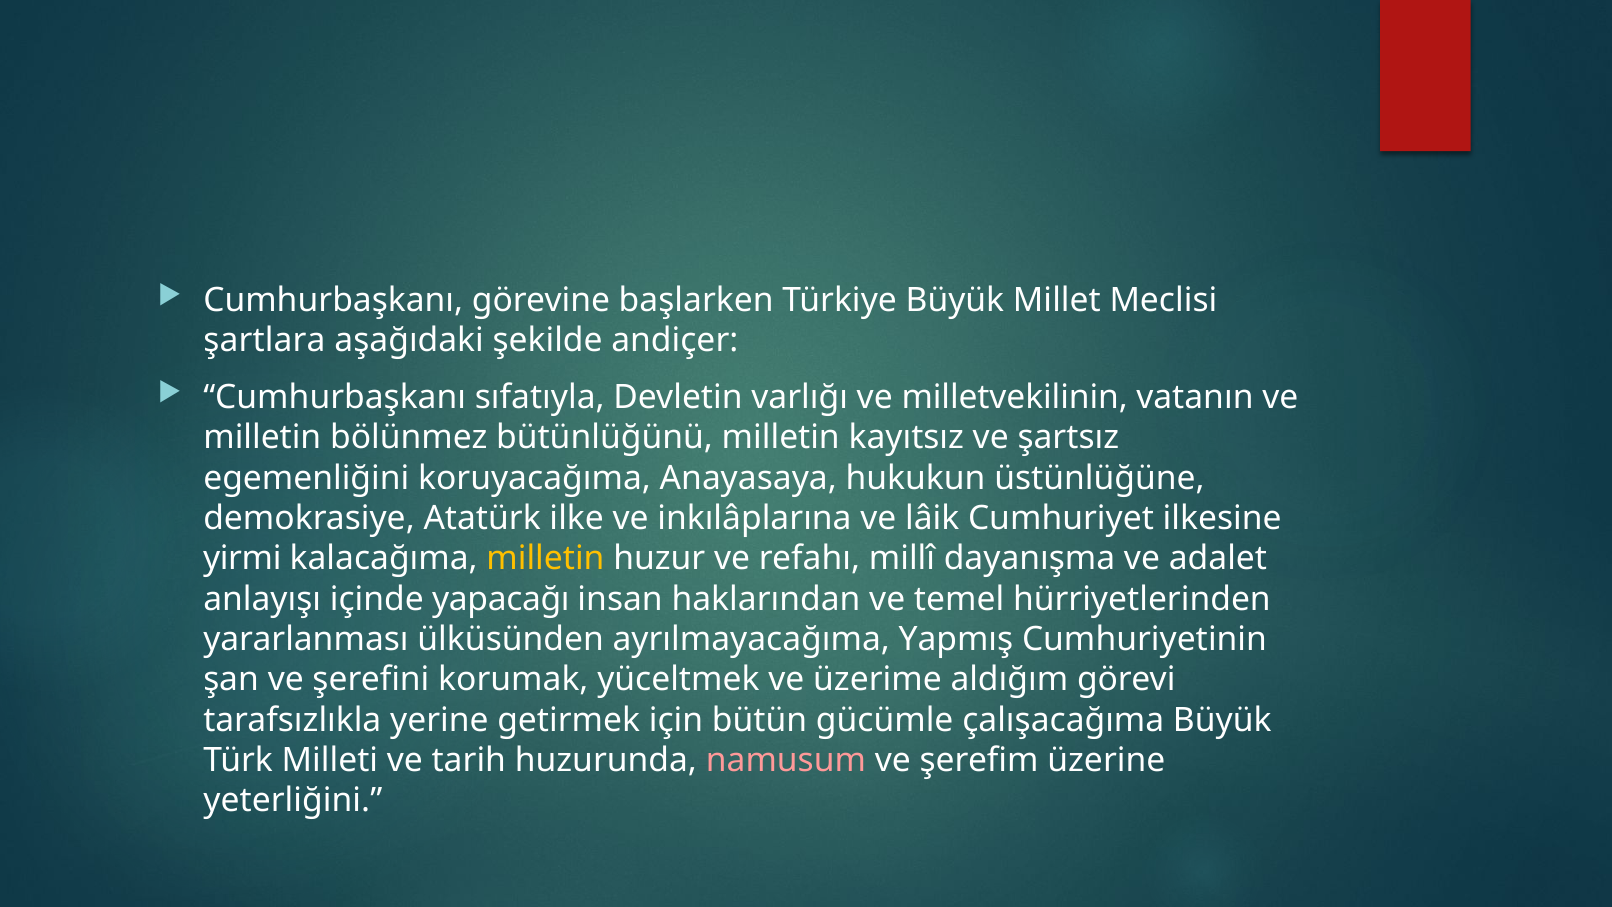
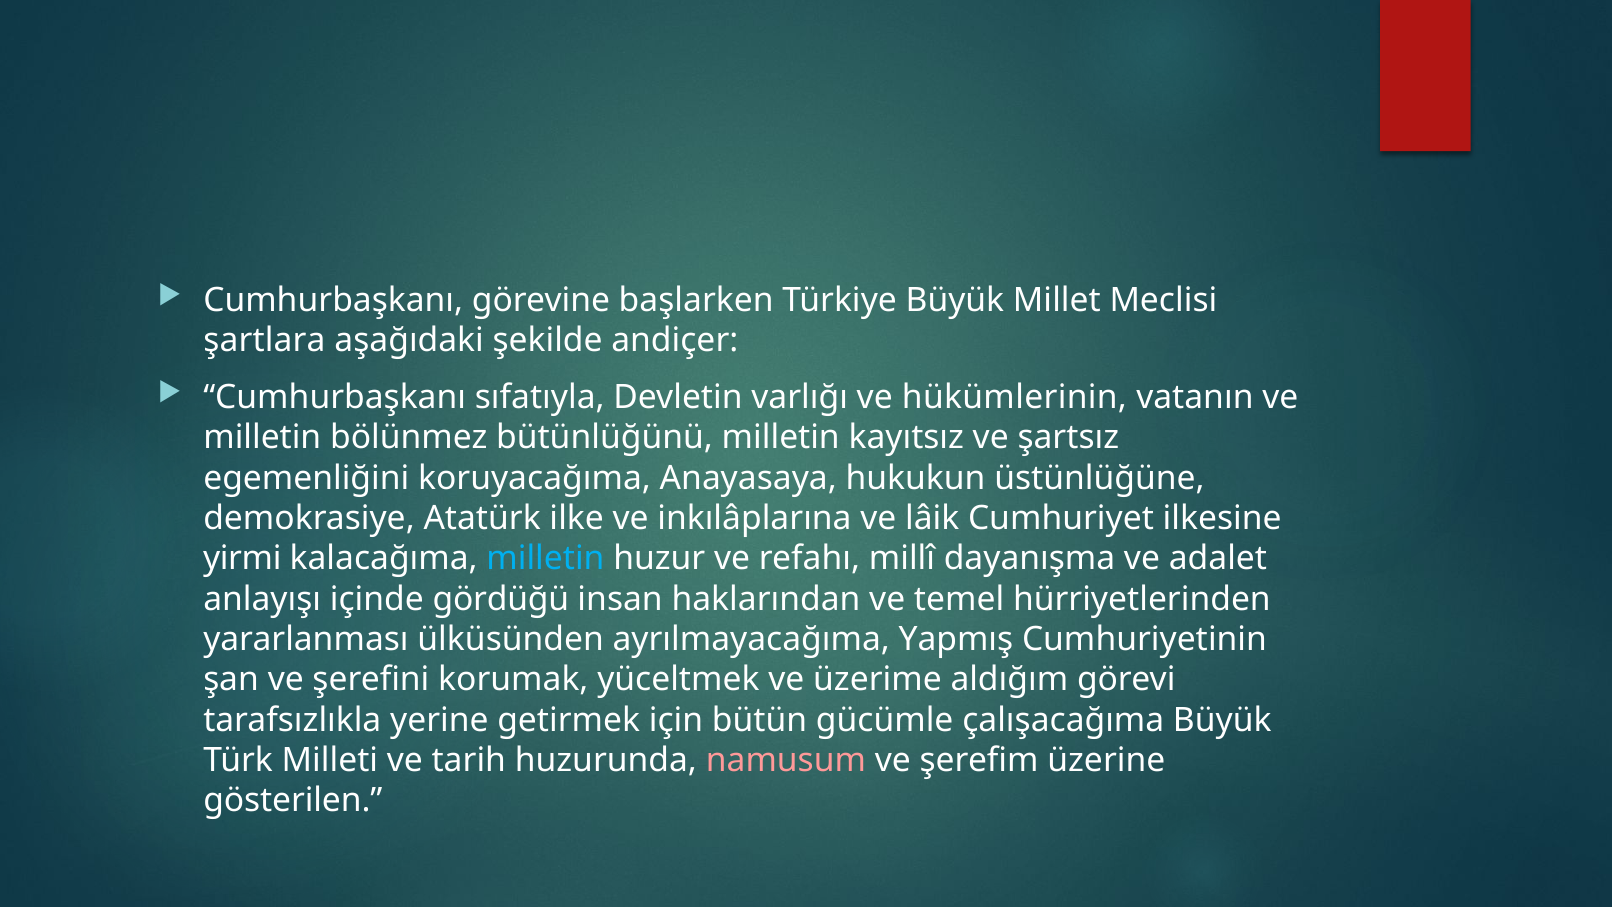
milletvekilinin: milletvekilinin -> hükümlerinin (1014, 397)
milletin colour: yellow -> light blue (545, 559)
yapacağı: yapacağı -> gördüğü (501, 599)
yeterliğini: yeterliğini -> gösterilen (293, 801)
